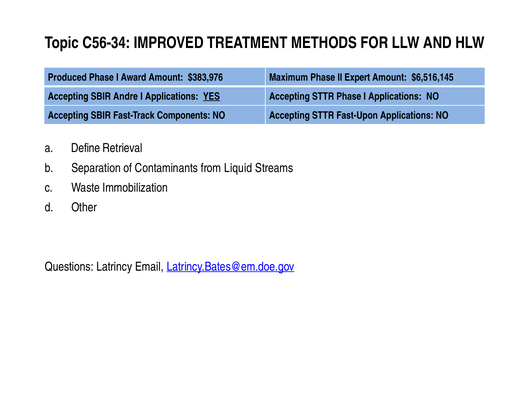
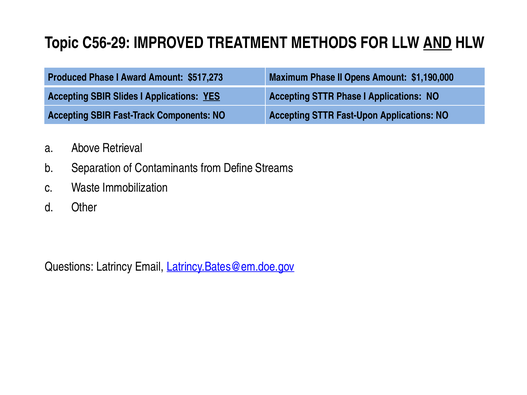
C56-34: C56-34 -> C56-29 (106, 43)
AND underline: none -> present (438, 43)
$383,976: $383,976 -> $517,273 (205, 77)
Expert: Expert -> Opens (357, 77)
$6,516,145: $6,516,145 -> $1,190,000 (433, 77)
Andre: Andre -> Slides (126, 96)
Define: Define -> Above (86, 148)
Liquid: Liquid -> Define (238, 168)
